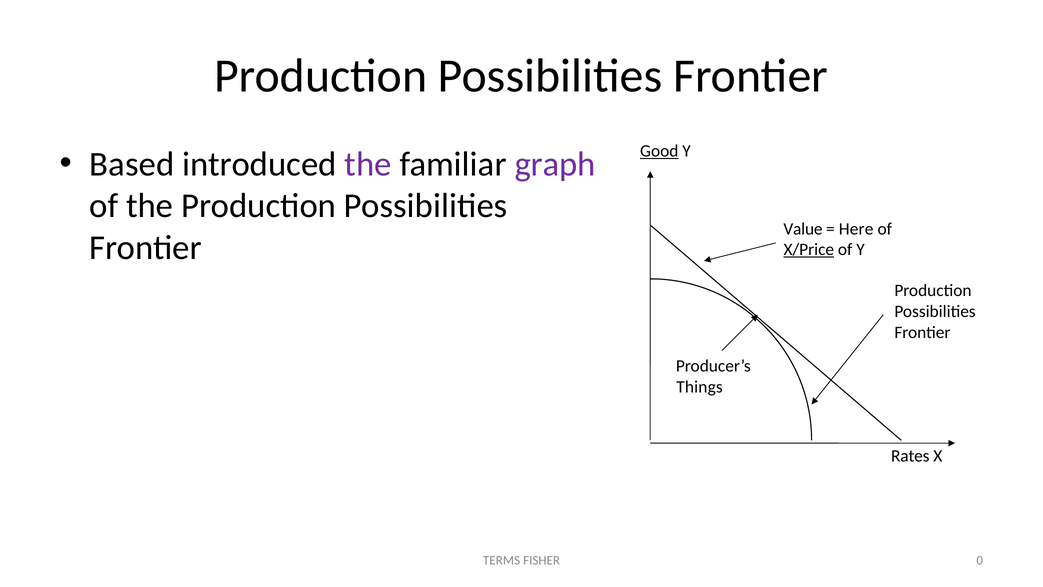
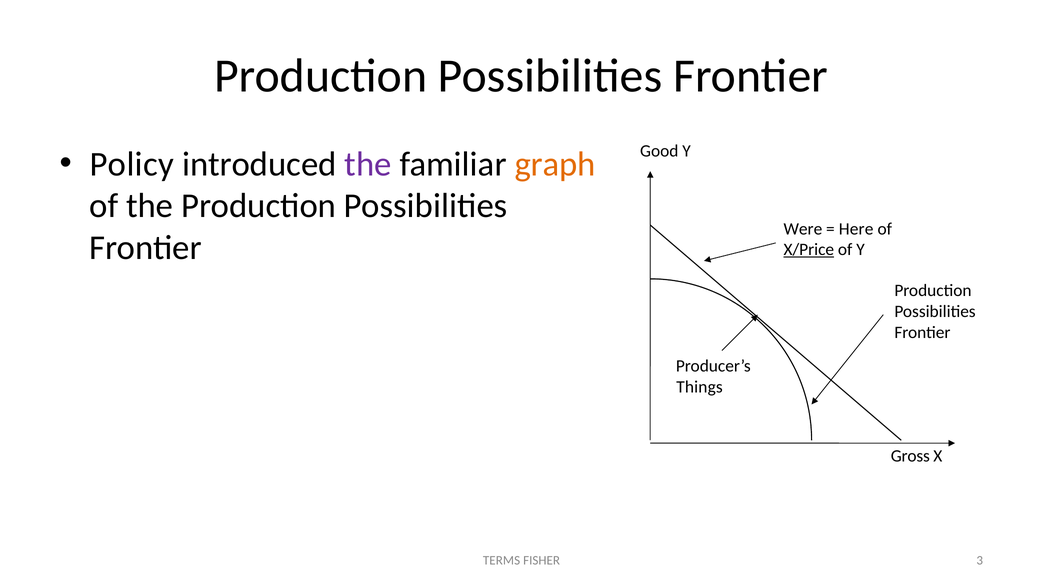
Good underline: present -> none (659, 151)
Based: Based -> Policy (132, 164)
graph colour: purple -> orange (555, 164)
Value: Value -> Were (803, 229)
Rates: Rates -> Gross (910, 456)
0: 0 -> 3 (980, 560)
